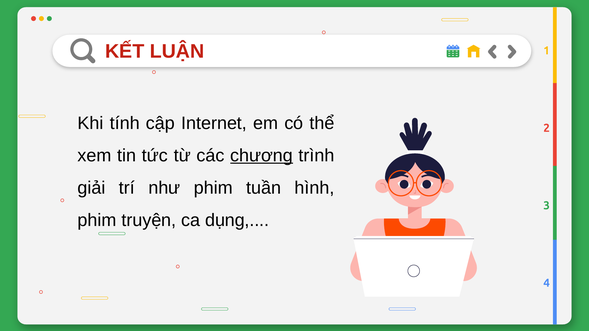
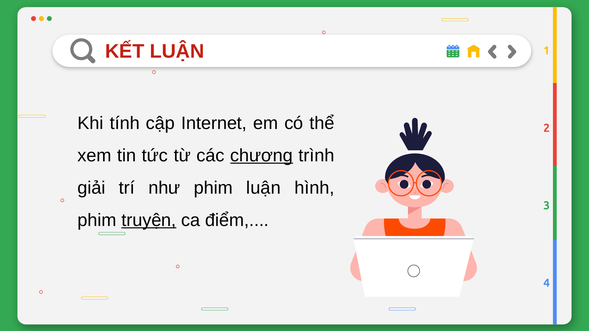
phim tuần: tuần -> luận (264, 188)
truyện underline: none -> present (149, 220)
dụng: dụng -> điểm (237, 220)
